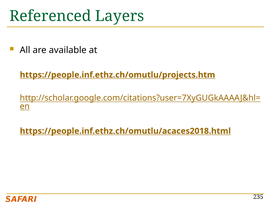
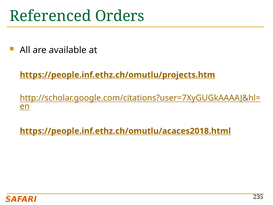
Layers: Layers -> Orders (120, 16)
